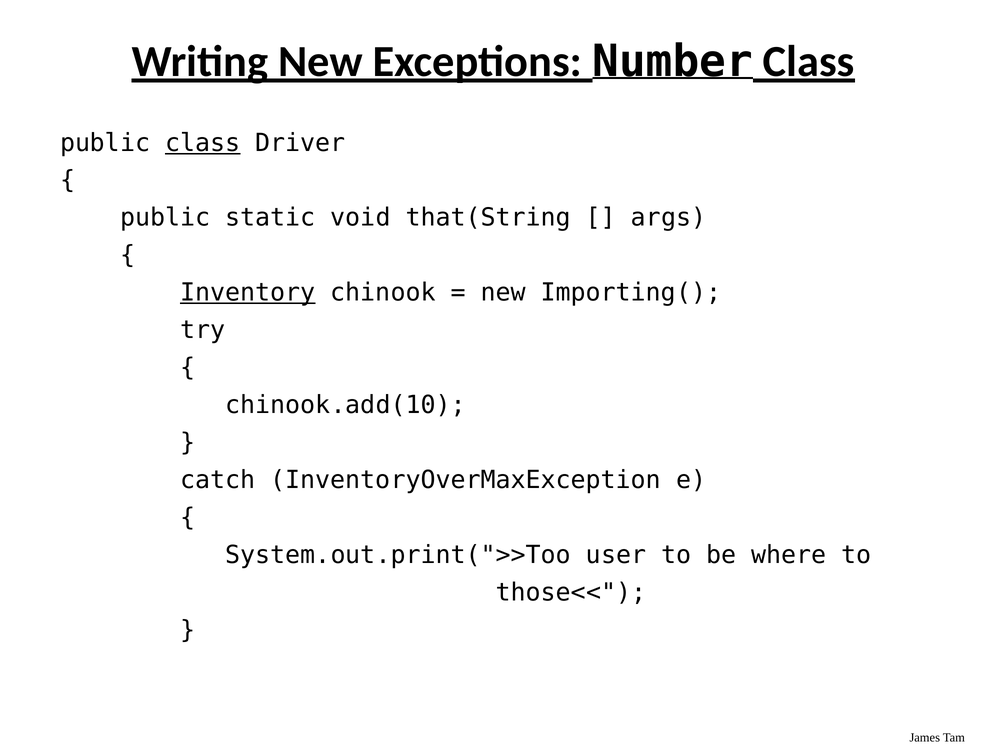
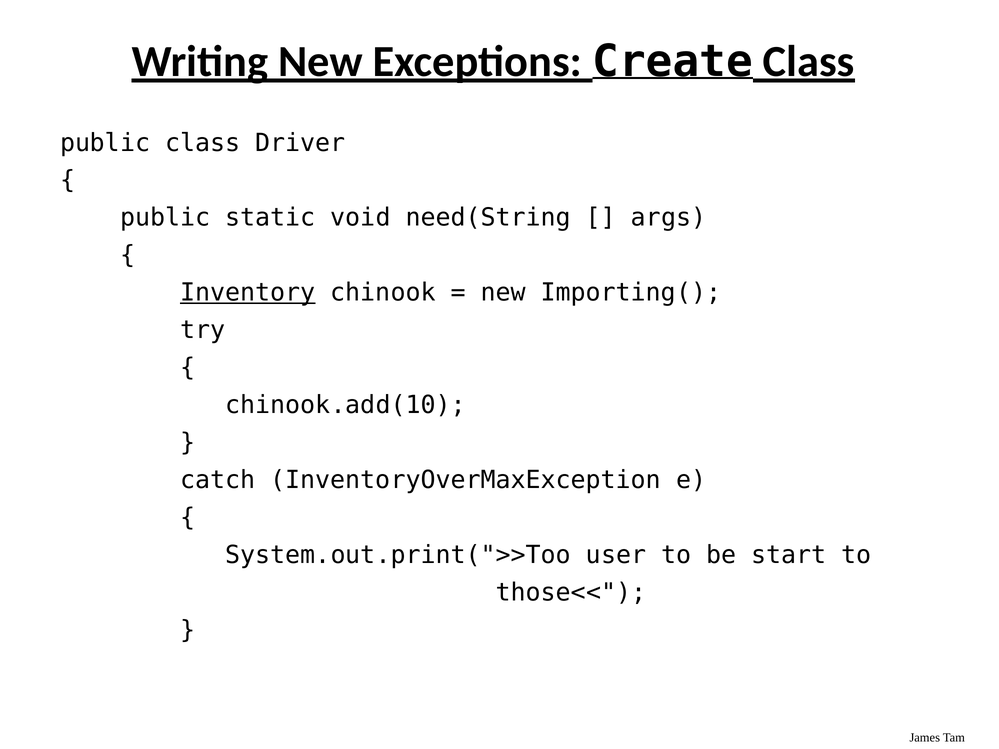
Number: Number -> Create (673, 61)
class underline: present -> none (203, 143)
that(String: that(String -> need(String (488, 218)
where: where -> start (789, 555)
